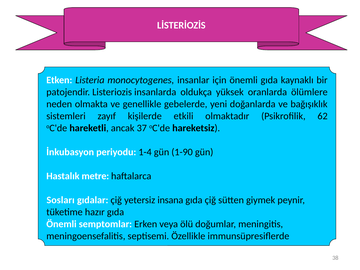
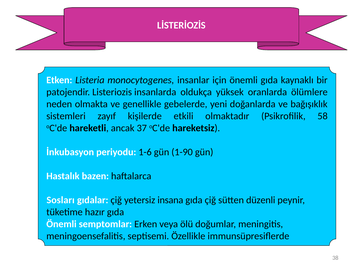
62: 62 -> 58 (323, 116)
1-4: 1-4 -> 1-6 (145, 152)
metre: metre -> bazen (95, 176)
giymek: giymek -> düzenli (261, 200)
